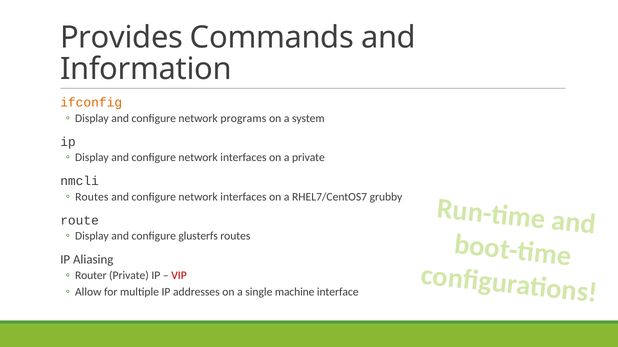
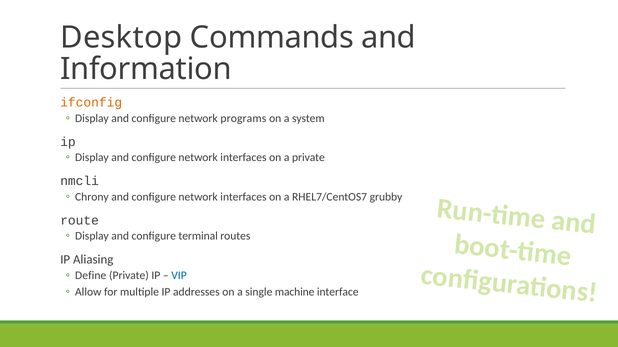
Provides: Provides -> Desktop (121, 38)
Routes: Routes -> Chrony (92, 197)
glusterfs: glusterfs -> terminal (198, 237)
Router: Router -> Define (91, 276)
VIP colour: red -> blue (179, 276)
